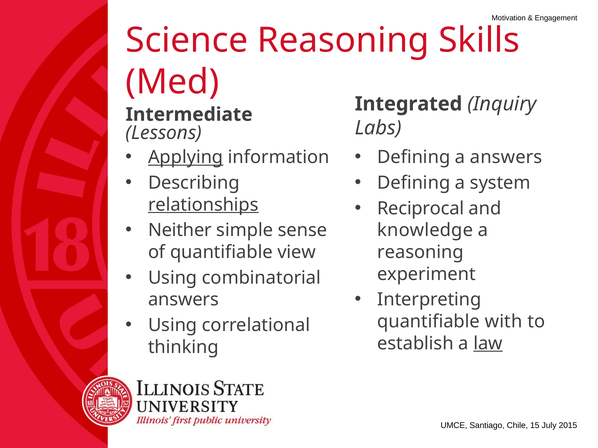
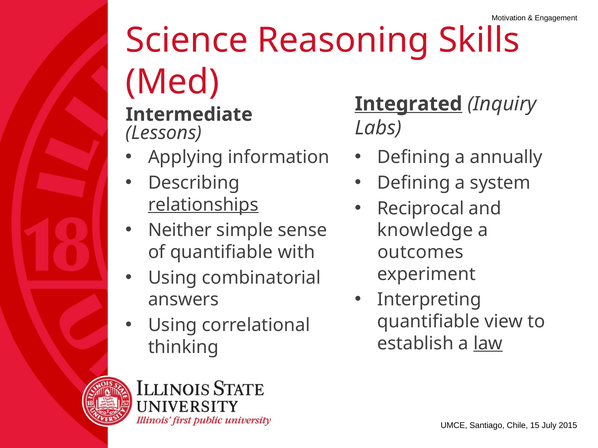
Integrated underline: none -> present (409, 104)
Applying underline: present -> none (186, 157)
a answers: answers -> annually (506, 157)
view: view -> with (296, 252)
reasoning: reasoning -> outcomes (420, 252)
with: with -> view (504, 322)
